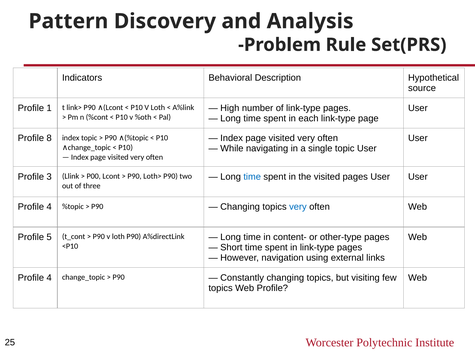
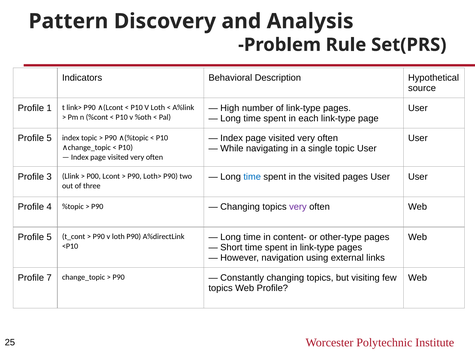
8: 8 -> 5 (49, 138)
very colour: blue -> purple (298, 207)
4: 4 -> 7 (49, 278)
